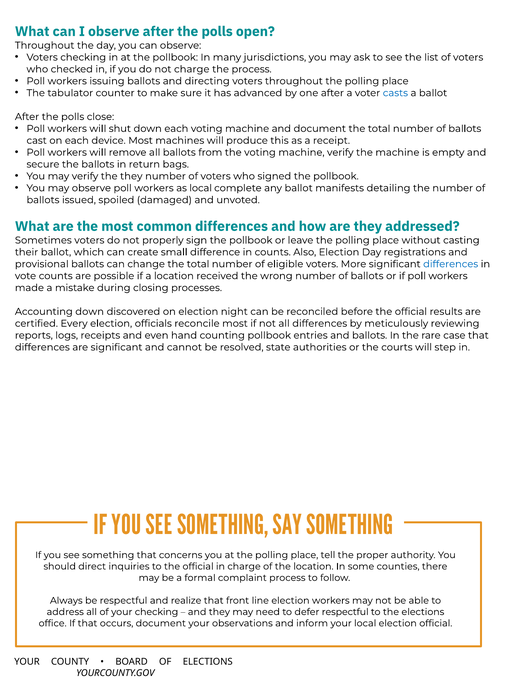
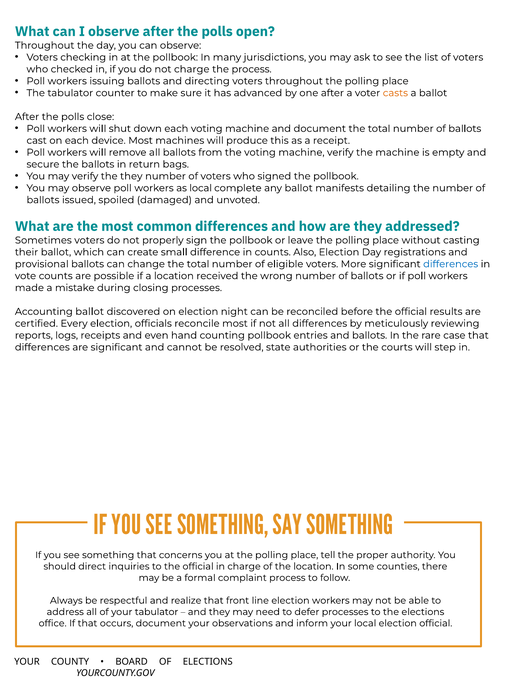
casts colour: blue -> orange (395, 93)
Accounting down: down -> ballot (90, 312)
your checking: checking -> tabulator (157, 612)
defer respectful: respectful -> processes (345, 612)
